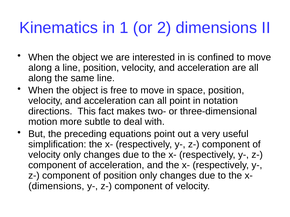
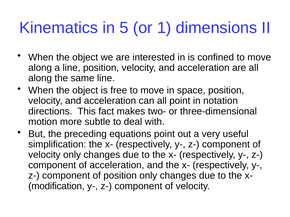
1: 1 -> 5 (124, 28)
2: 2 -> 1 (164, 28)
dimensions: dimensions -> modification (56, 186)
